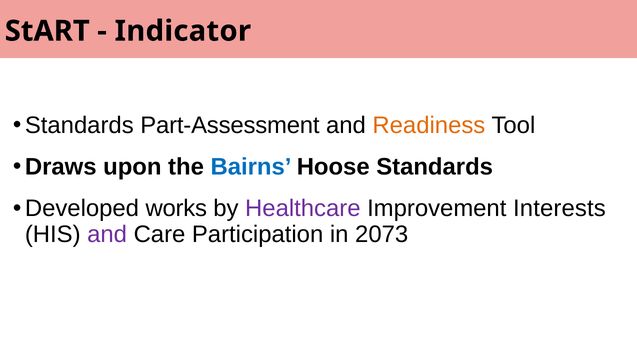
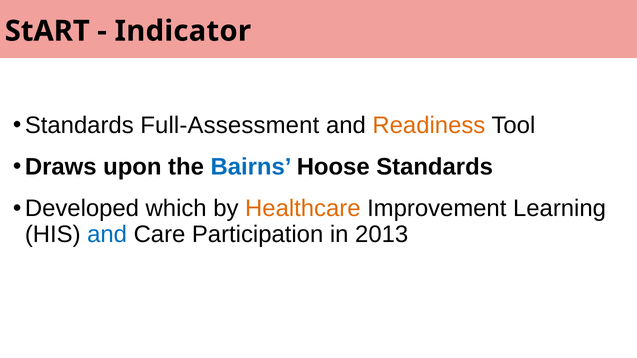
Part-Assessment: Part-Assessment -> Full-Assessment (230, 125)
works: works -> which (176, 209)
Healthcare colour: purple -> orange (303, 209)
Interests: Interests -> Learning (560, 209)
and colour: purple -> blue (107, 235)
2073: 2073 -> 2013 (382, 235)
